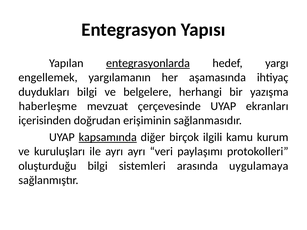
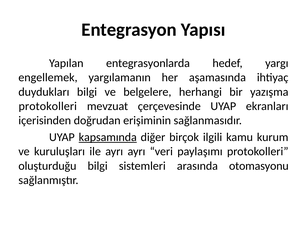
entegrasyonlarda underline: present -> none (148, 63)
haberleşme: haberleşme -> protokolleri (48, 106)
uygulamaya: uygulamaya -> otomasyonu (259, 166)
